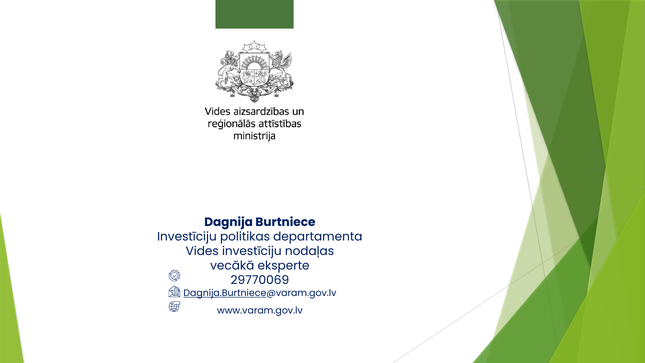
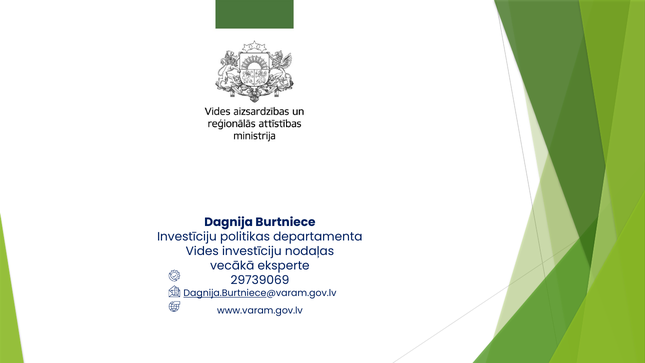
29770069: 29770069 -> 29739069 (260, 280)
